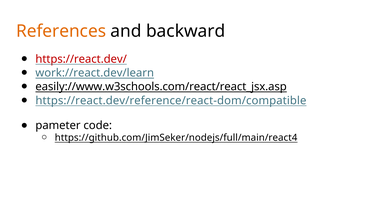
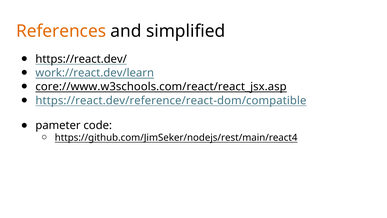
backward: backward -> simplified (186, 31)
https://react.dev/ colour: red -> black (81, 59)
easily://www.w3schools.com/react/react_jsx.asp: easily://www.w3schools.com/react/react_jsx.asp -> core://www.w3schools.com/react/react_jsx.asp (161, 87)
https://github.com/JimSeker/nodejs/full/main/react4: https://github.com/JimSeker/nodejs/full/main/react4 -> https://github.com/JimSeker/nodejs/rest/main/react4 (176, 138)
